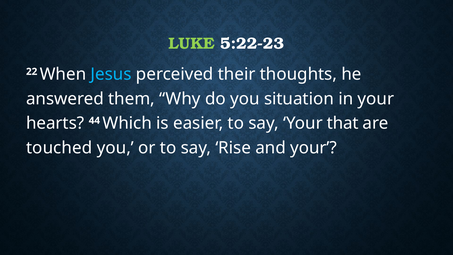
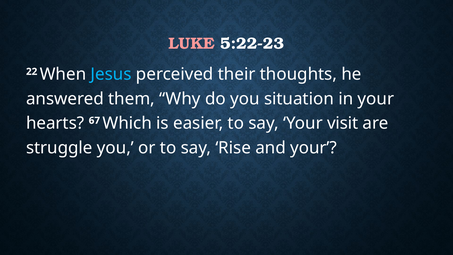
LUKE colour: light green -> pink (192, 44)
44: 44 -> 67 (94, 120)
that: that -> visit (343, 123)
touched: touched -> struggle (59, 148)
